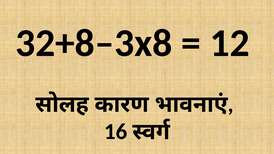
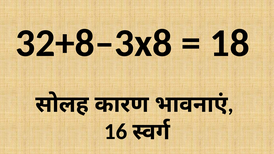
12: 12 -> 18 (230, 43)
